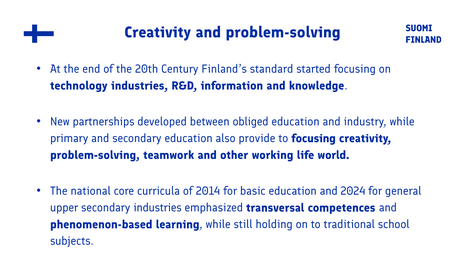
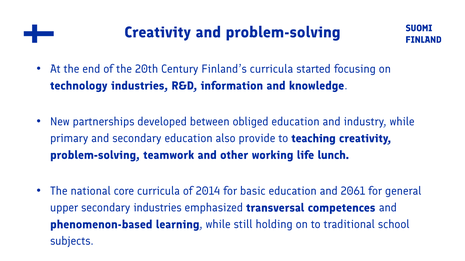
Finland’s standard: standard -> curricula (272, 69)
to focusing: focusing -> teaching (313, 139)
world: world -> lunch (333, 155)
2024: 2024 -> 2061 (353, 191)
